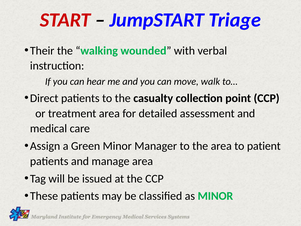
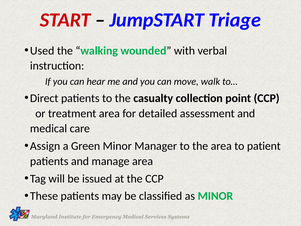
Their: Their -> Used (42, 51)
